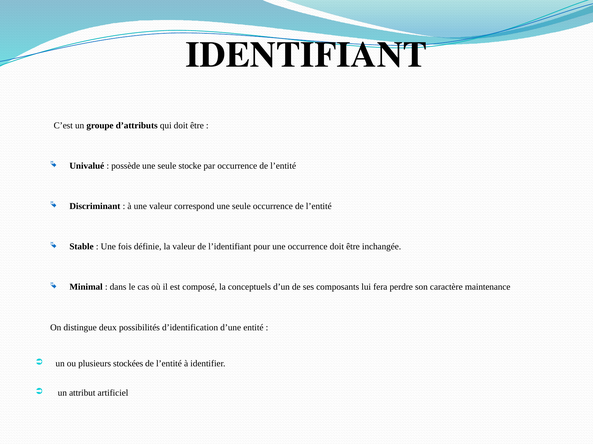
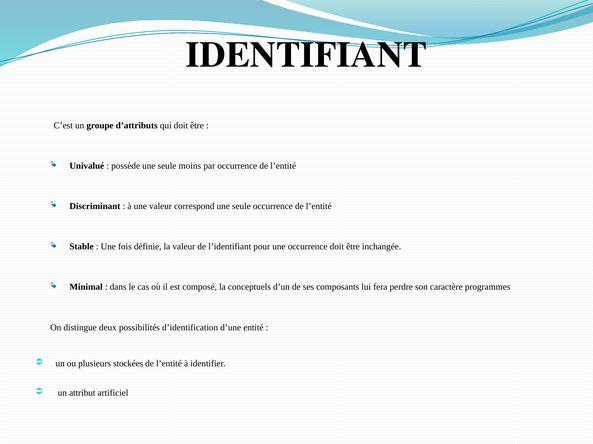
stocke: stocke -> moins (190, 166)
maintenance: maintenance -> programmes (488, 287)
